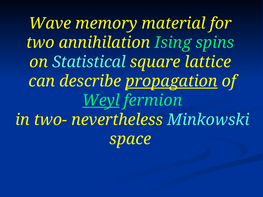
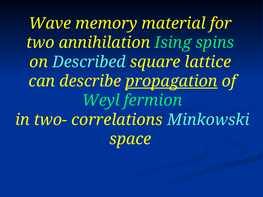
Statistical: Statistical -> Described (89, 62)
Weyl underline: present -> none (101, 101)
nevertheless: nevertheless -> correlations (117, 120)
